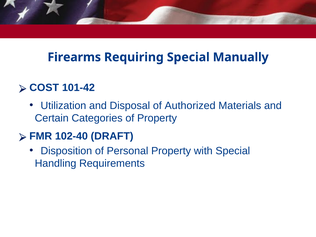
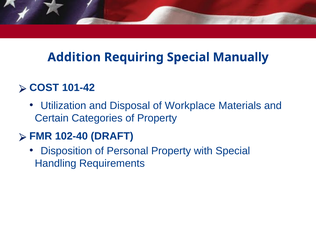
Firearms: Firearms -> Addition (74, 57)
Authorized: Authorized -> Workplace (190, 106)
